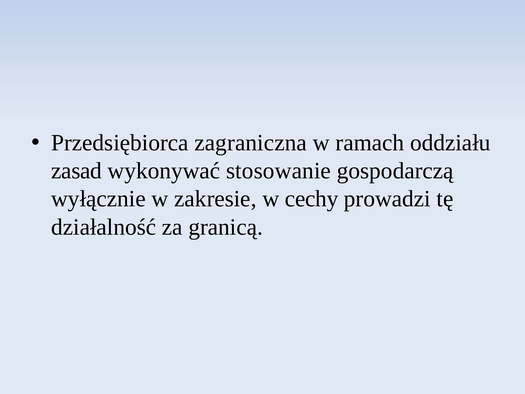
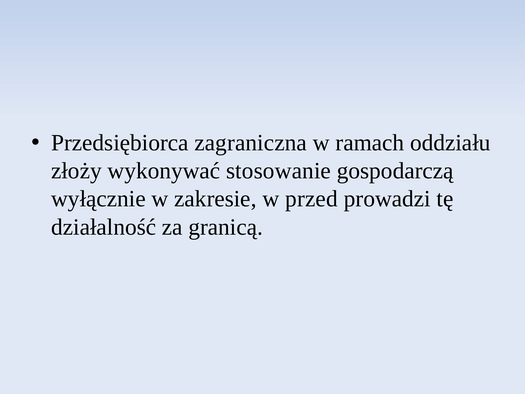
zasad: zasad -> złoży (76, 171)
cechy: cechy -> przed (311, 199)
